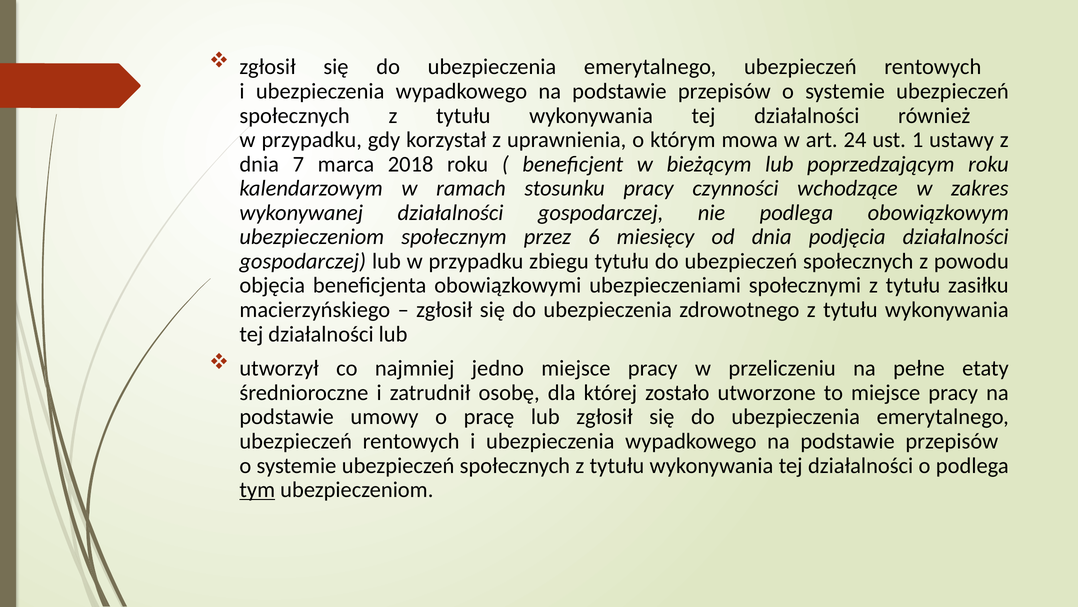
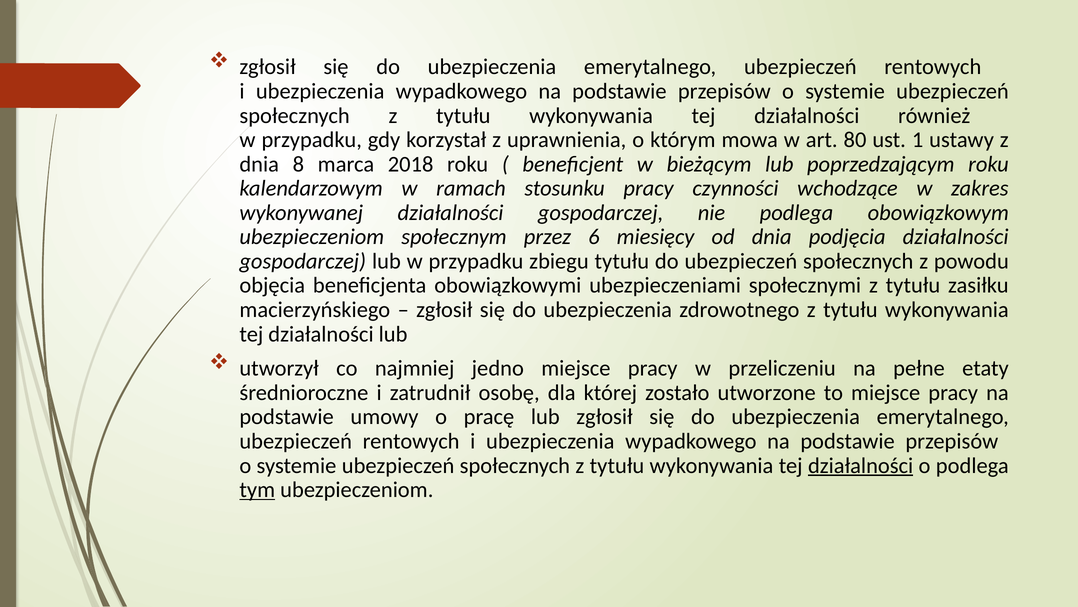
24: 24 -> 80 (855, 140)
7: 7 -> 8 (298, 164)
działalności underline: none -> present (861, 465)
